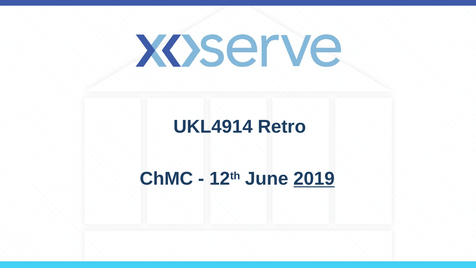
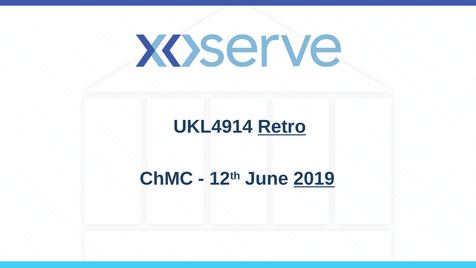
Retro underline: none -> present (282, 127)
